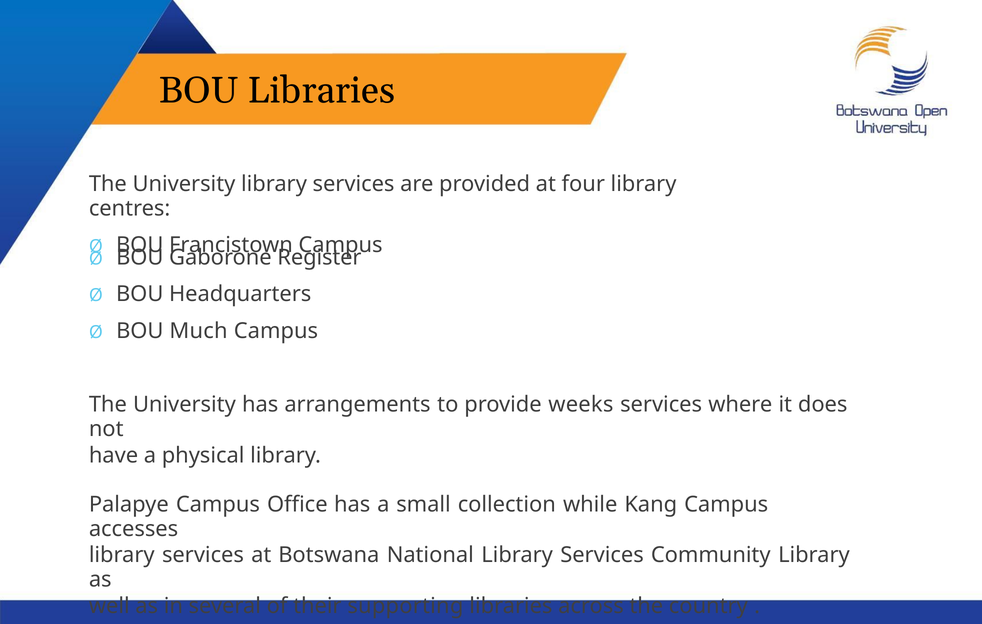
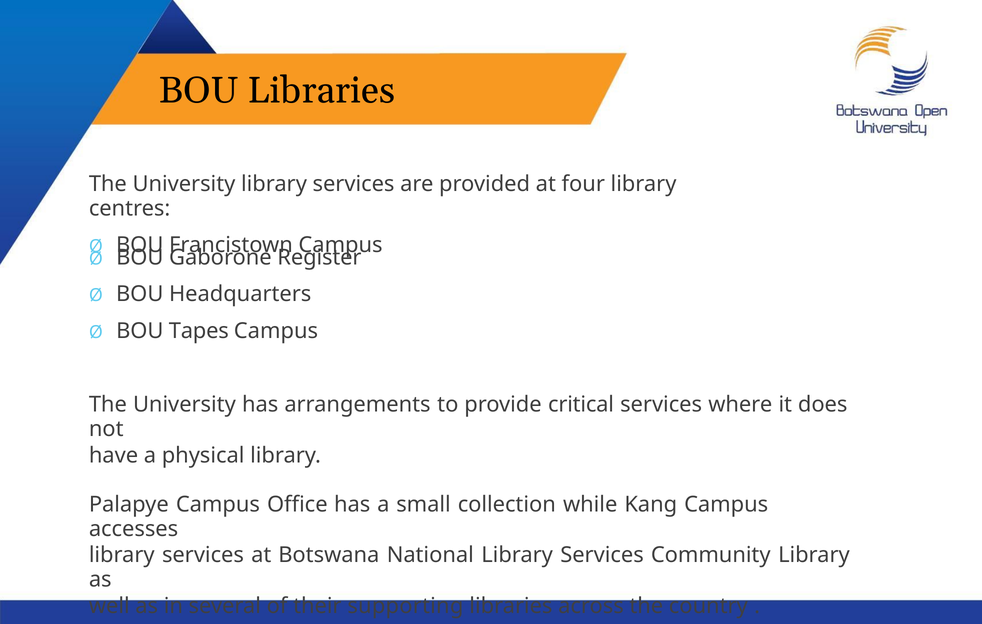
Much: Much -> Tapes (199, 331)
weeks: weeks -> critical (581, 404)
